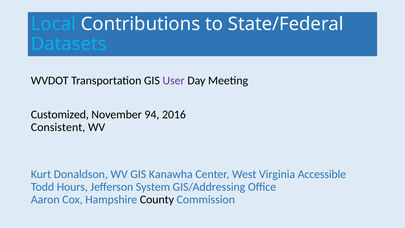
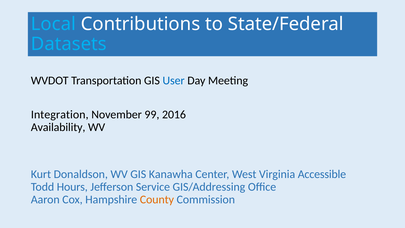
User colour: purple -> blue (174, 81)
Customized: Customized -> Integration (60, 115)
94: 94 -> 99 (152, 115)
Consistent: Consistent -> Availability (58, 127)
System: System -> Service (153, 187)
County colour: black -> orange (157, 200)
